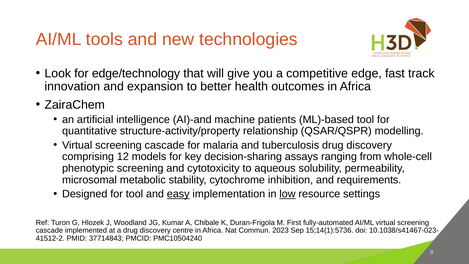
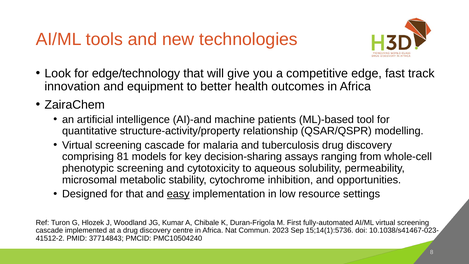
expansion: expansion -> equipment (155, 86)
12: 12 -> 81 (123, 157)
requirements: requirements -> opportunities (369, 180)
for tool: tool -> that (135, 194)
low underline: present -> none (287, 194)
